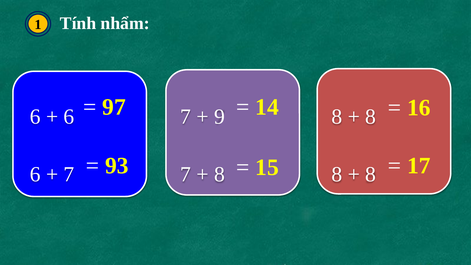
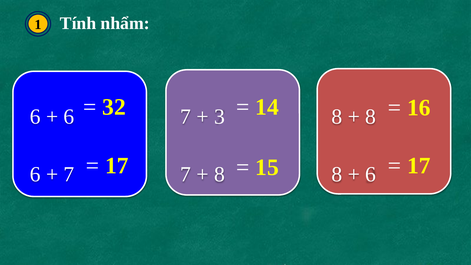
97: 97 -> 32 (114, 107)
9: 9 -> 3 (219, 117)
93: 93 -> 17 (117, 166)
8: 8 -> 6 (371, 174)
